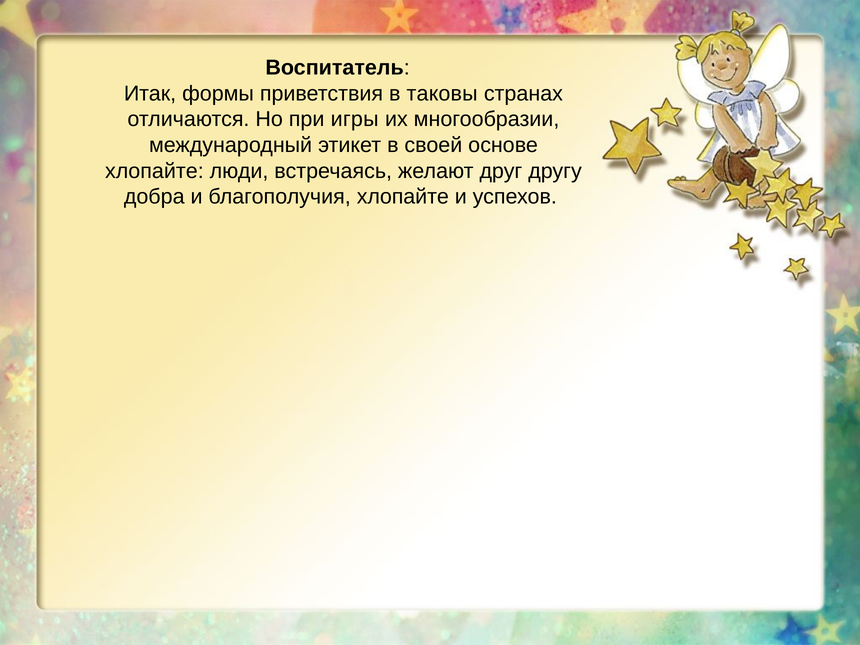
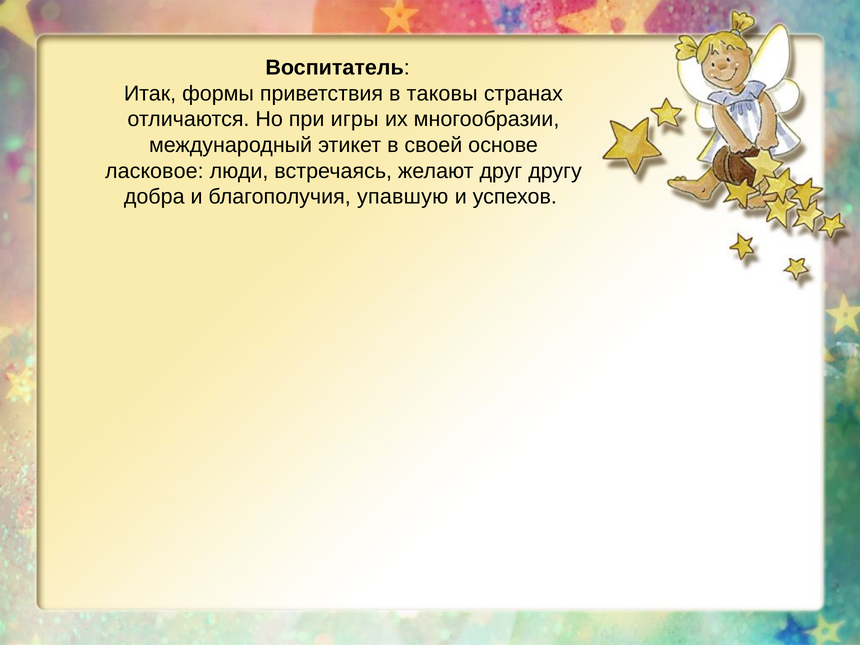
хлопайте: хлопайте -> ласковое (154, 171)
благополучия хлопайте: хлопайте -> упавшую (403, 197)
